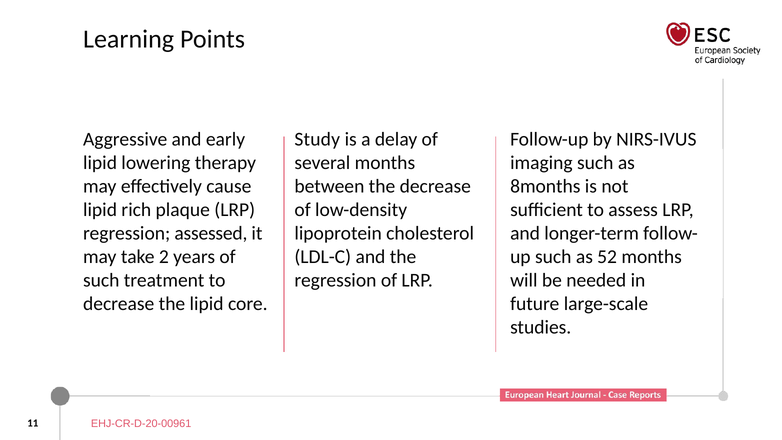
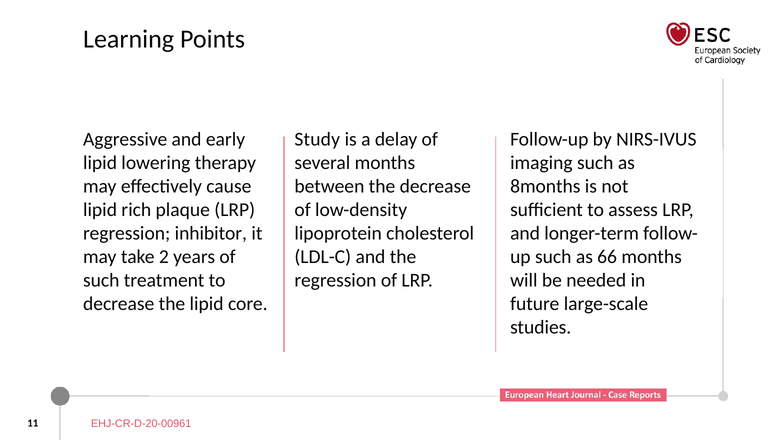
assessed: assessed -> inhibitor (211, 233)
52: 52 -> 66 (607, 257)
